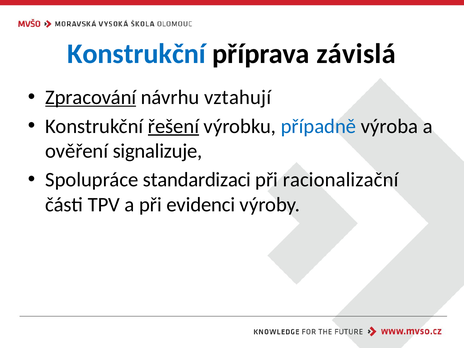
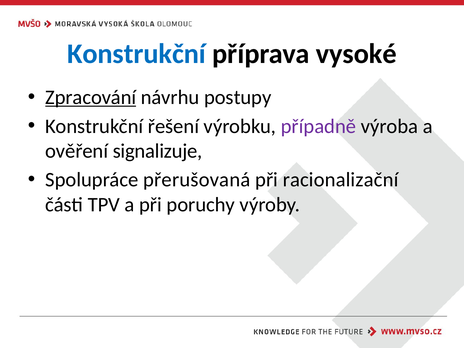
závislá: závislá -> vysoké (356, 54)
vztahují: vztahují -> postupy (238, 97)
řešení underline: present -> none (173, 126)
případně colour: blue -> purple (318, 126)
standardizaci: standardizaci -> přerušovaná (197, 180)
evidenci: evidenci -> poruchy (201, 205)
